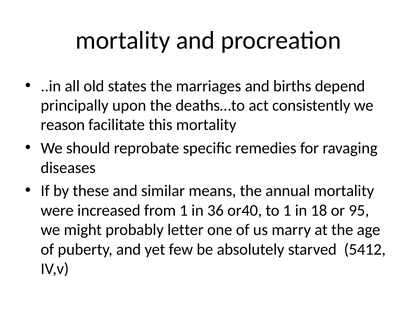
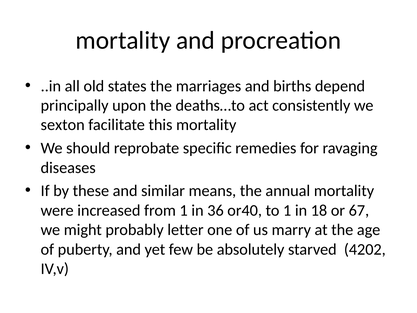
reason: reason -> sexton (63, 125)
95: 95 -> 67 (359, 210)
5412: 5412 -> 4202 (365, 249)
